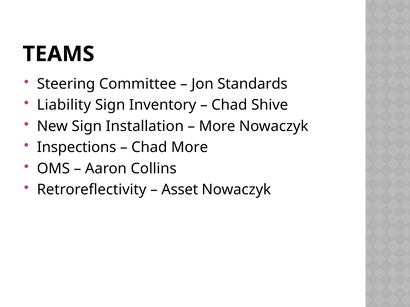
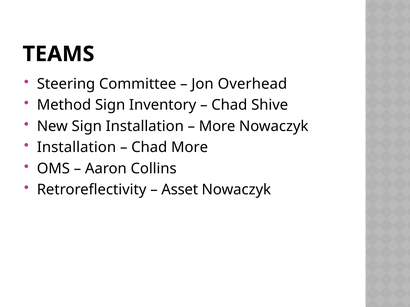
Standards: Standards -> Overhead (252, 84)
Liability: Liability -> Method (64, 105)
Inspections: Inspections -> Installation (76, 148)
